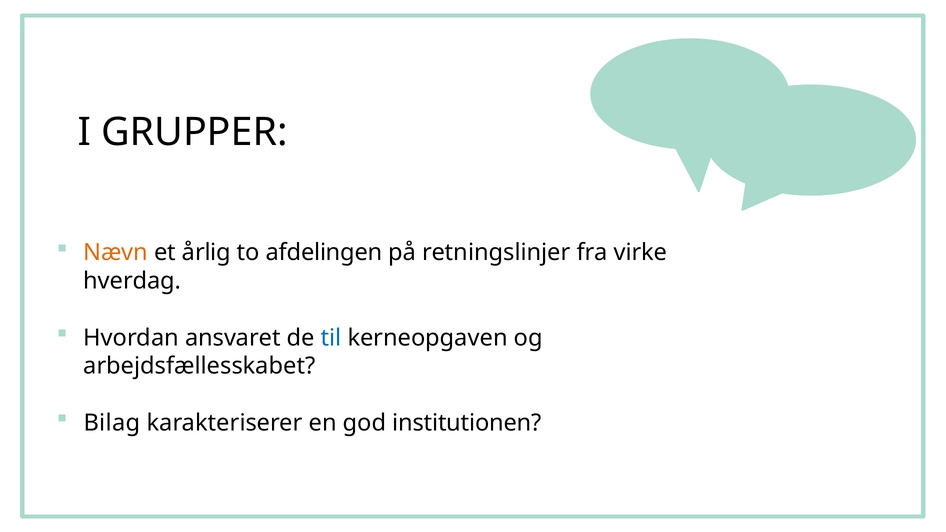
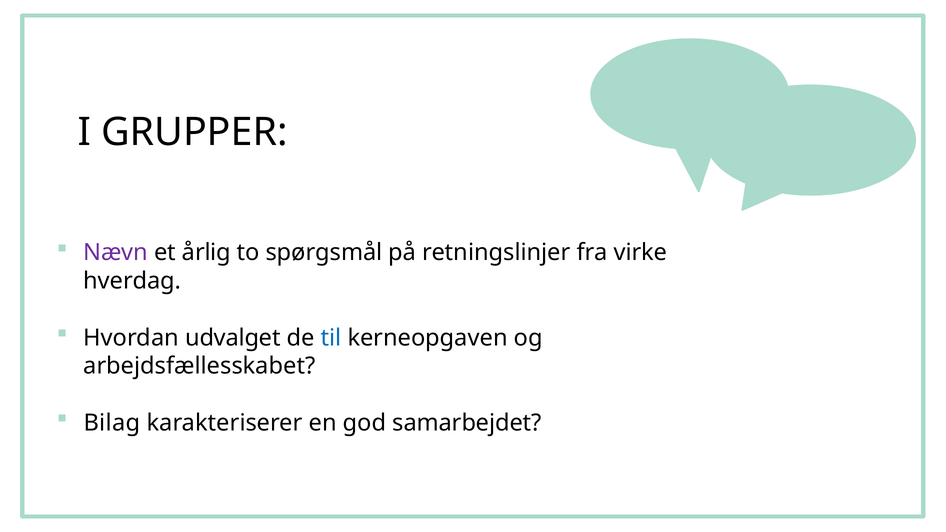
Nævn colour: orange -> purple (116, 253)
afdelingen: afdelingen -> spørgsmål (324, 253)
ansvaret: ansvaret -> udvalget (233, 338)
institutionen: institutionen -> samarbejdet (467, 423)
